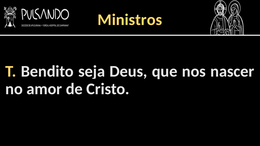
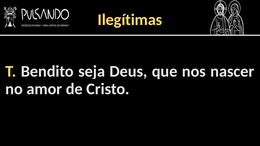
Ministros: Ministros -> Ilegítimas (130, 20)
